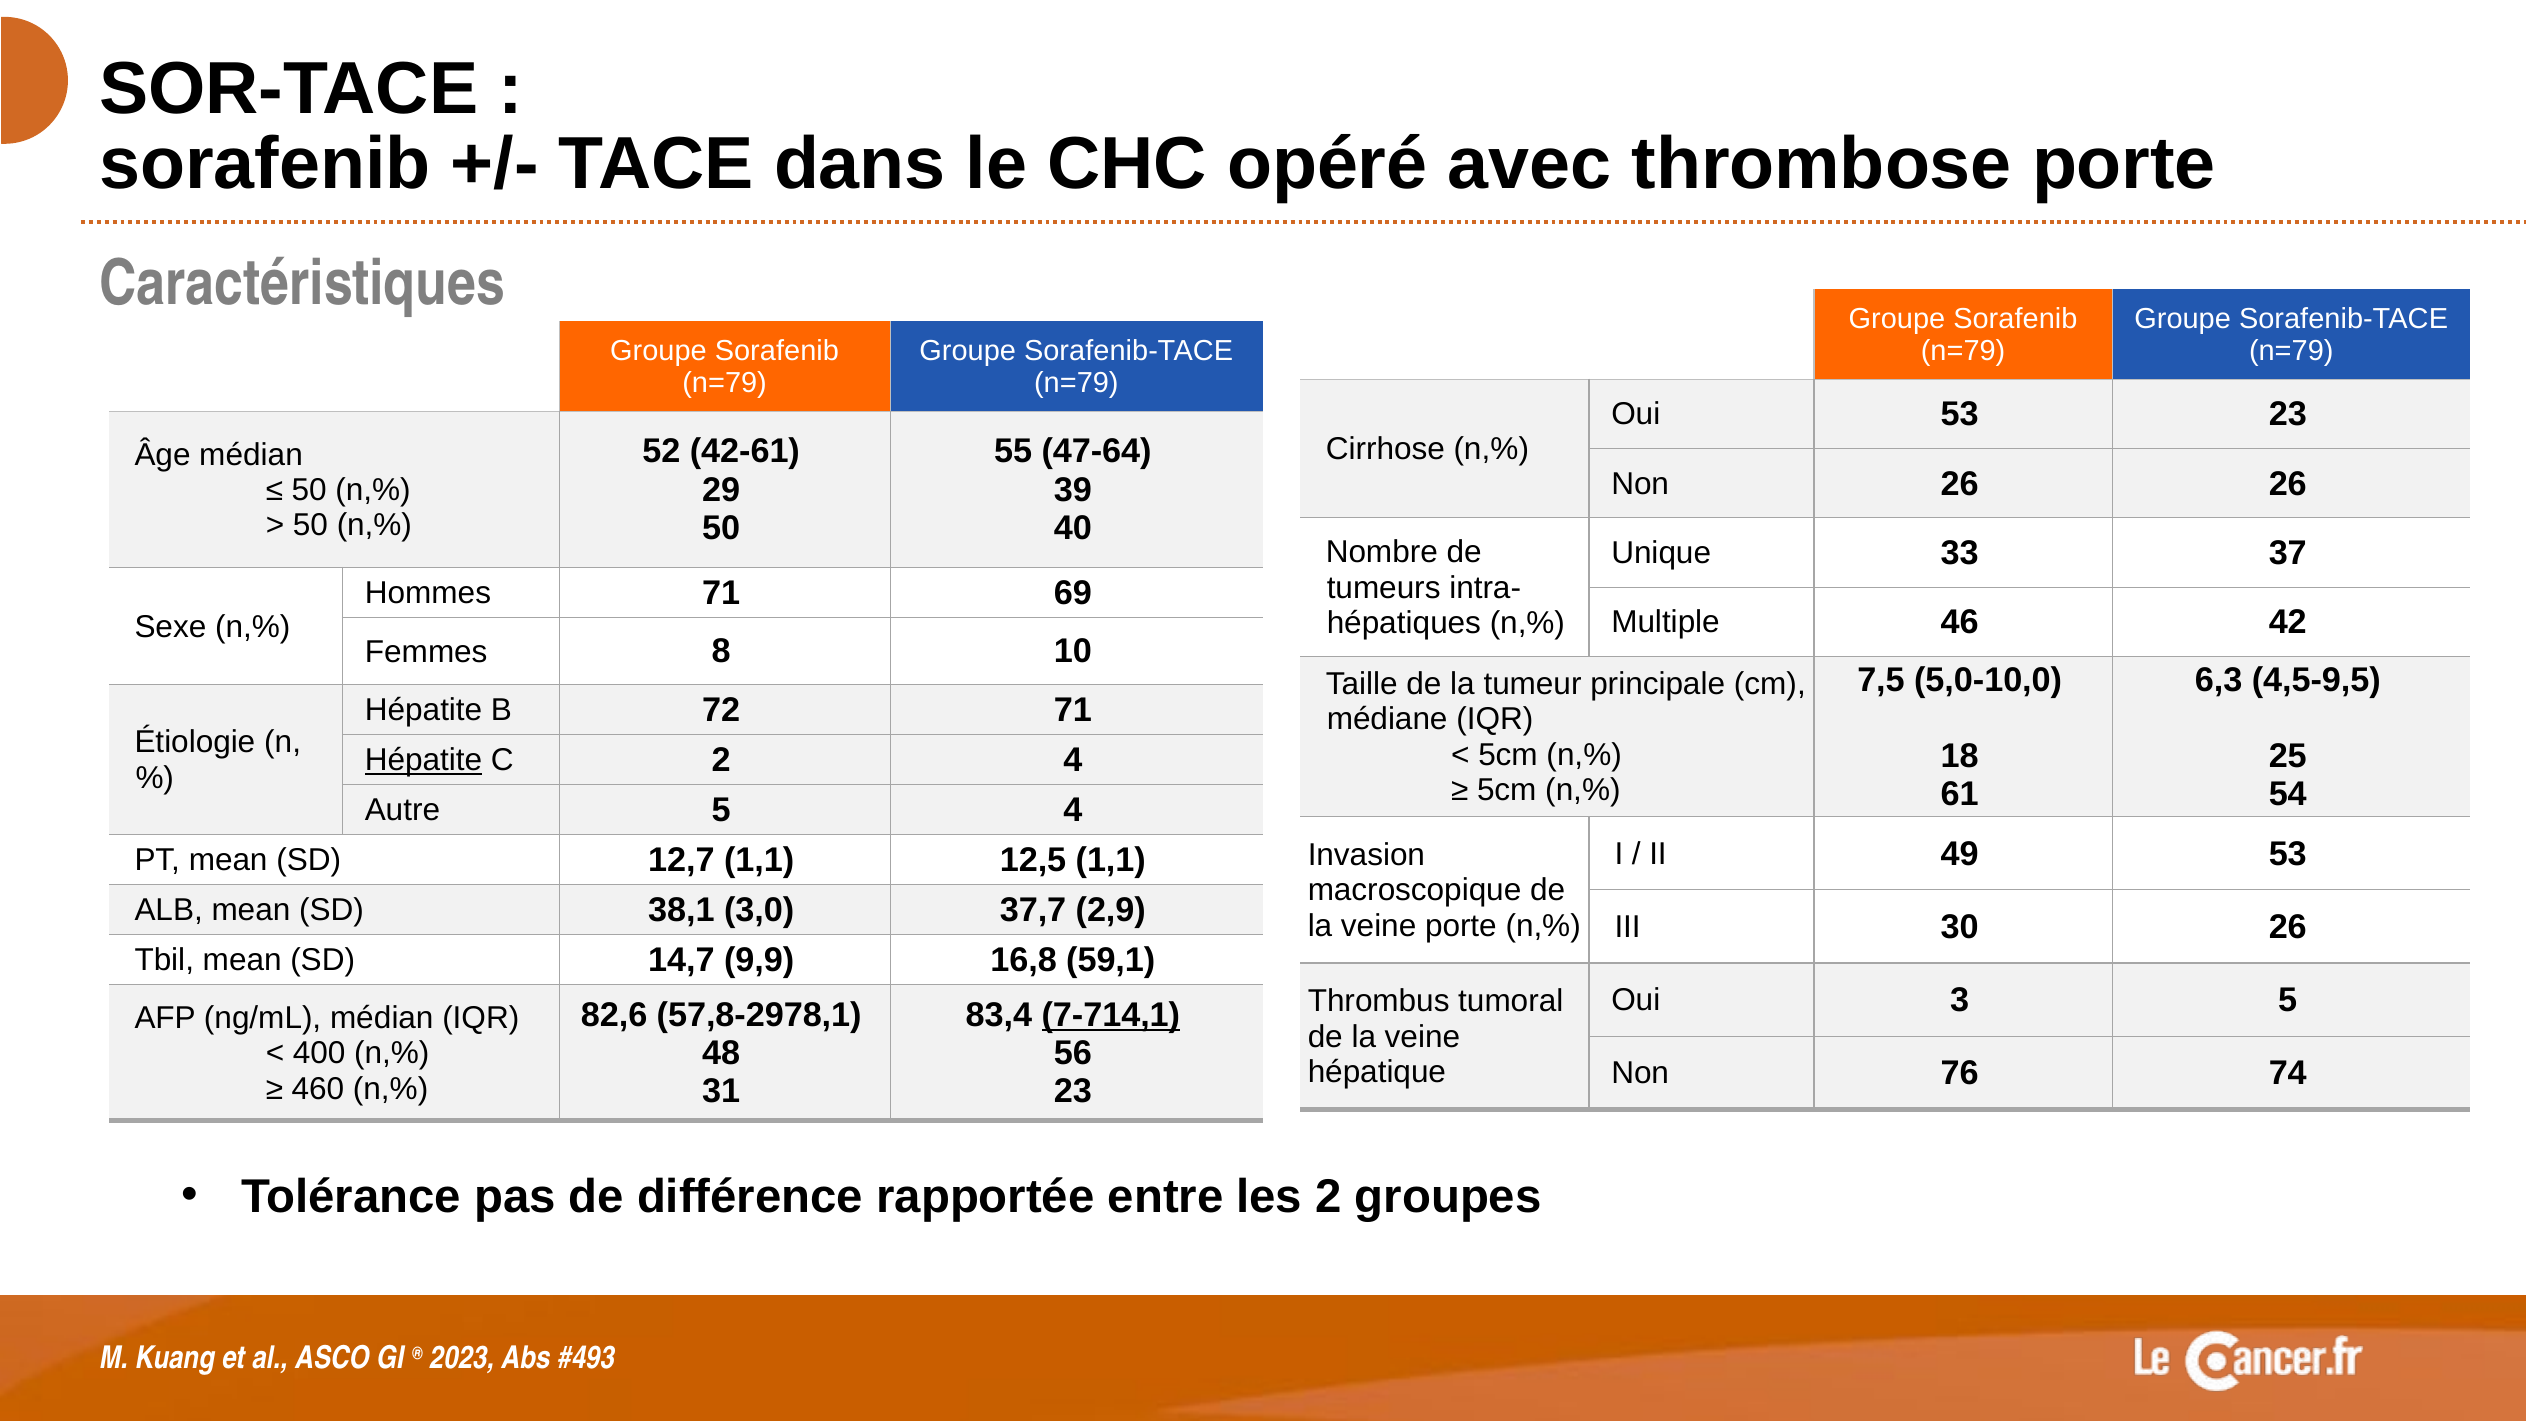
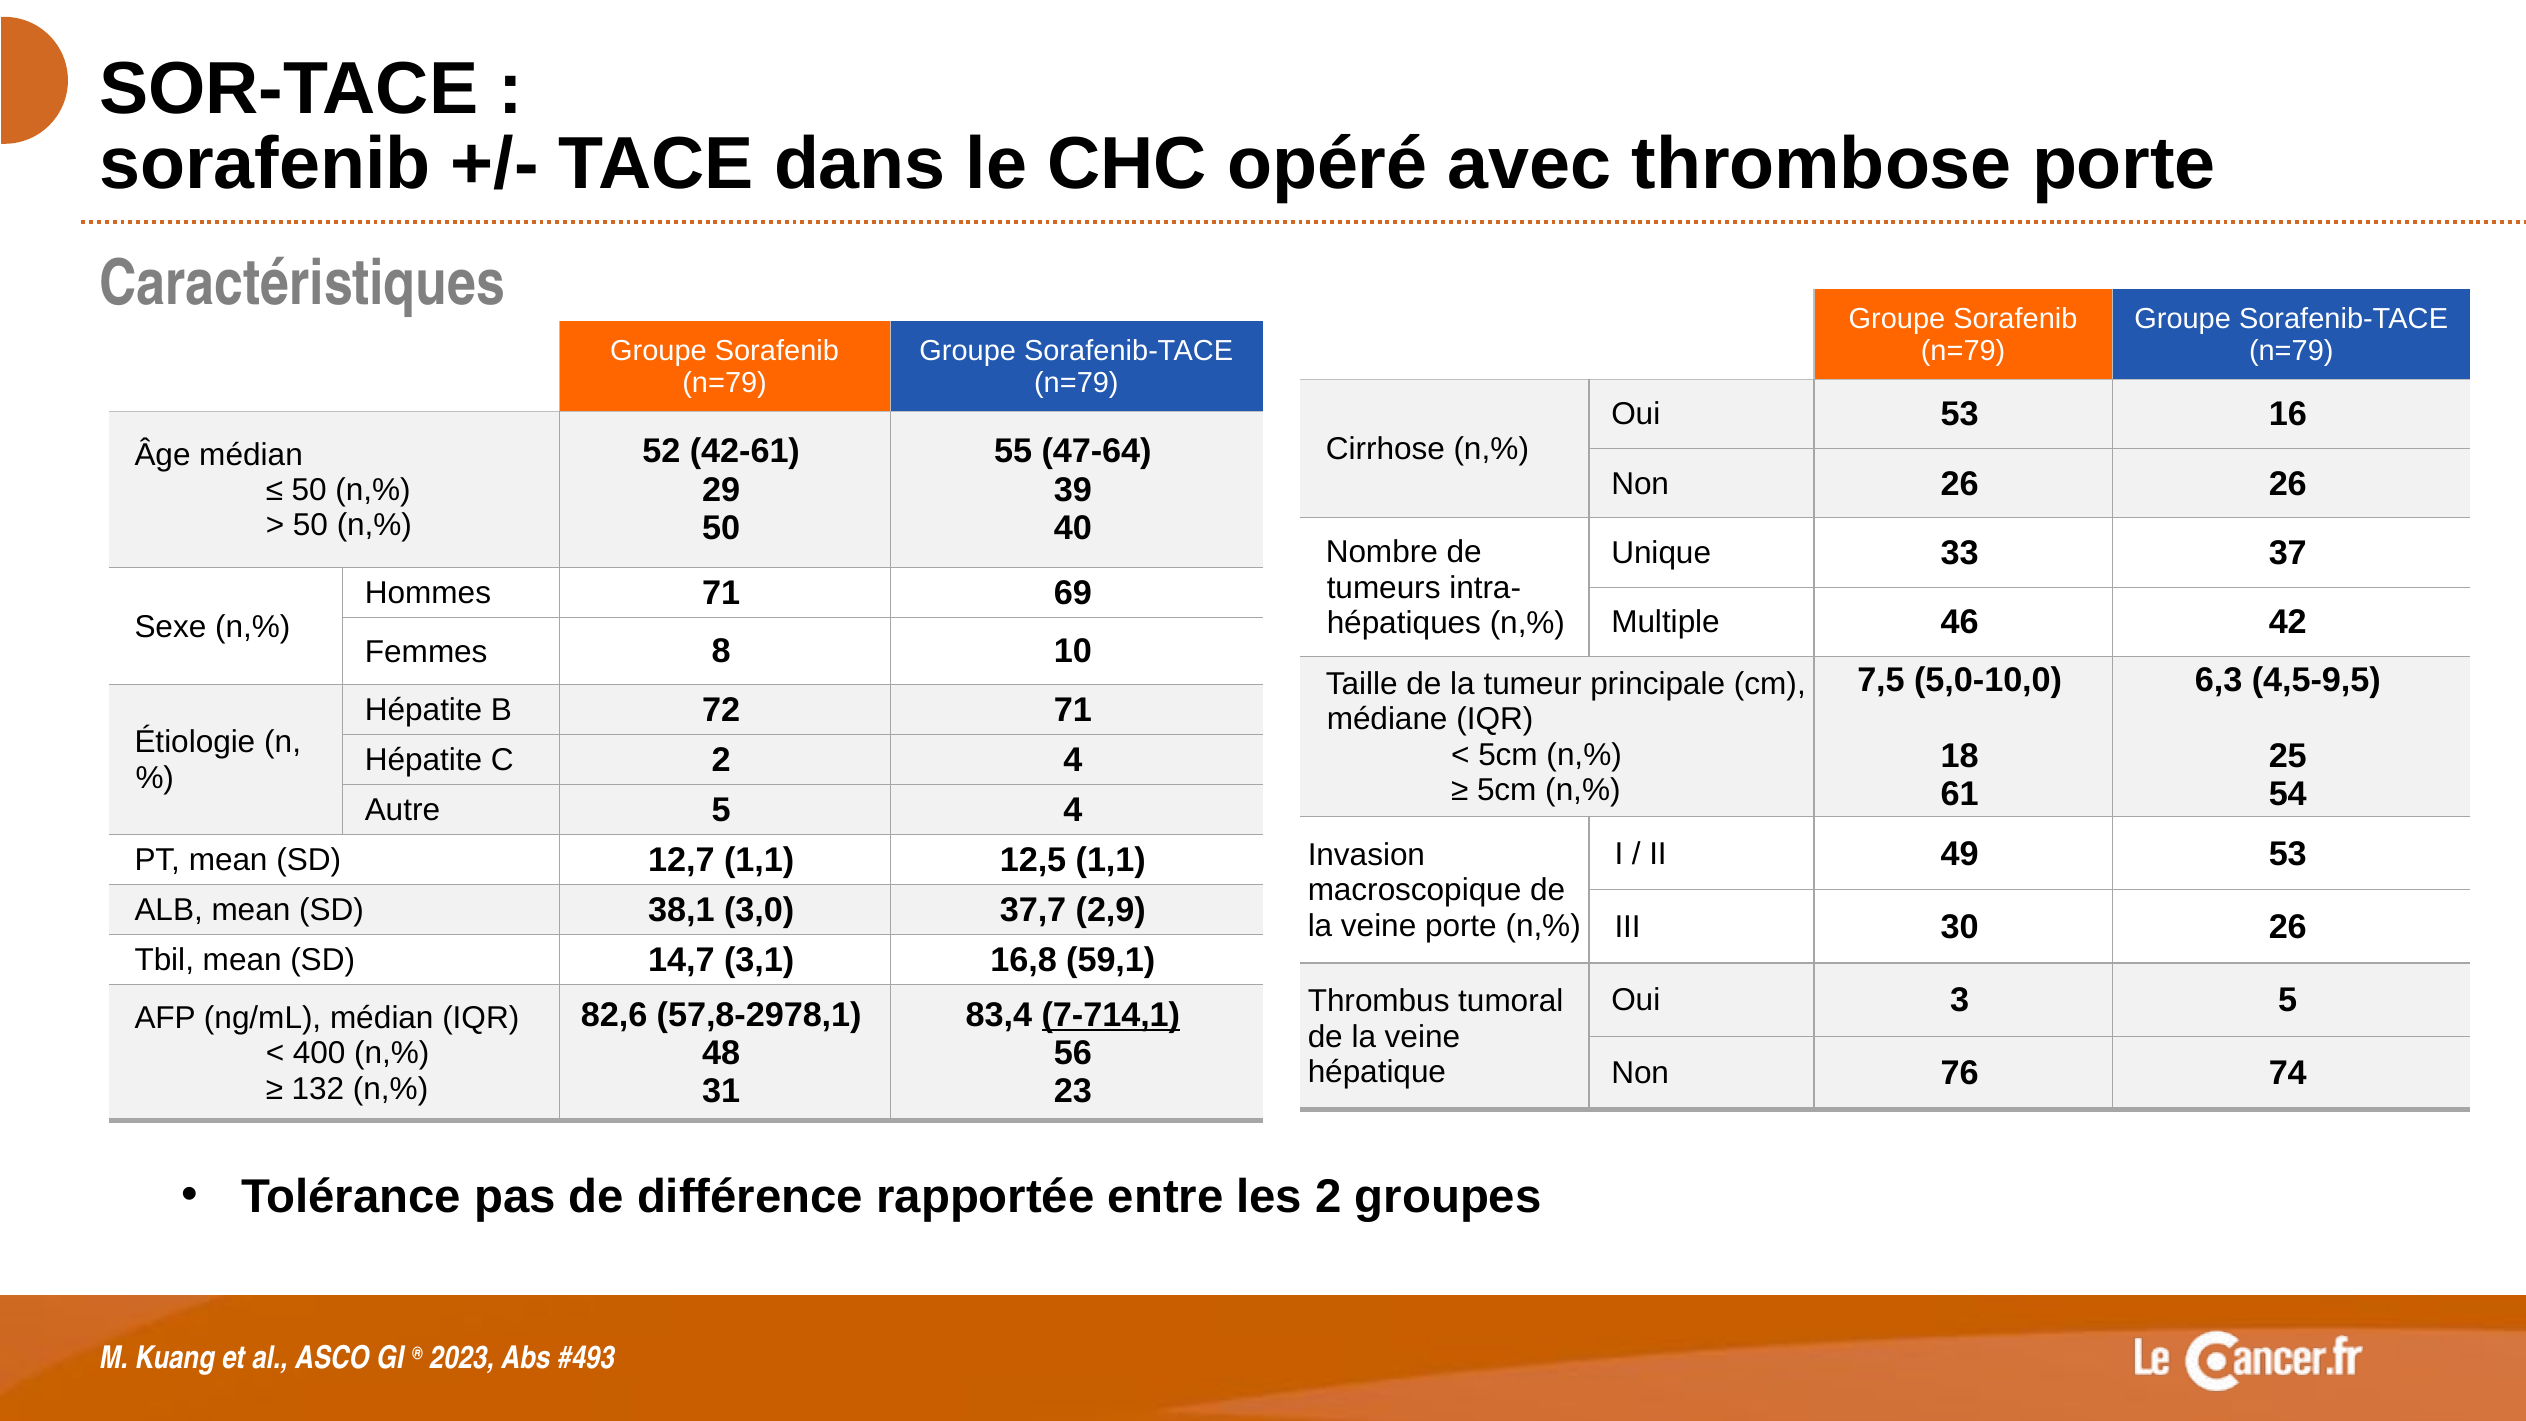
53 23: 23 -> 16 (2288, 414)
Hépatite underline: present -> none (424, 760)
9,9: 9,9 -> 3,1 (759, 960)
460: 460 -> 132 (318, 1089)
